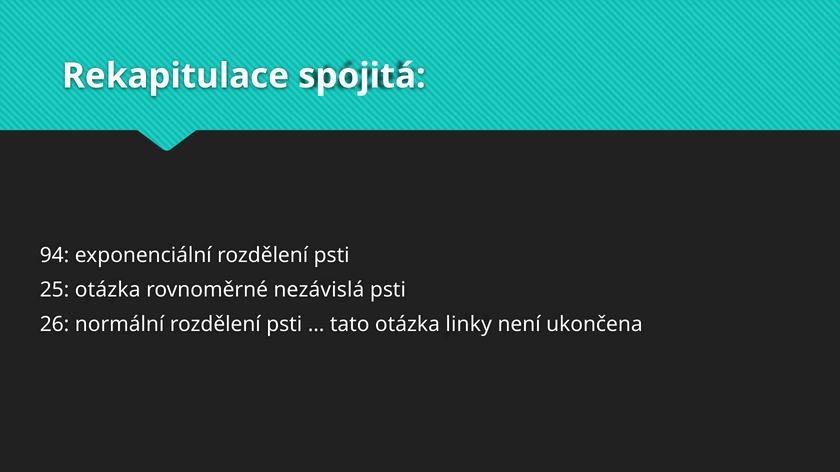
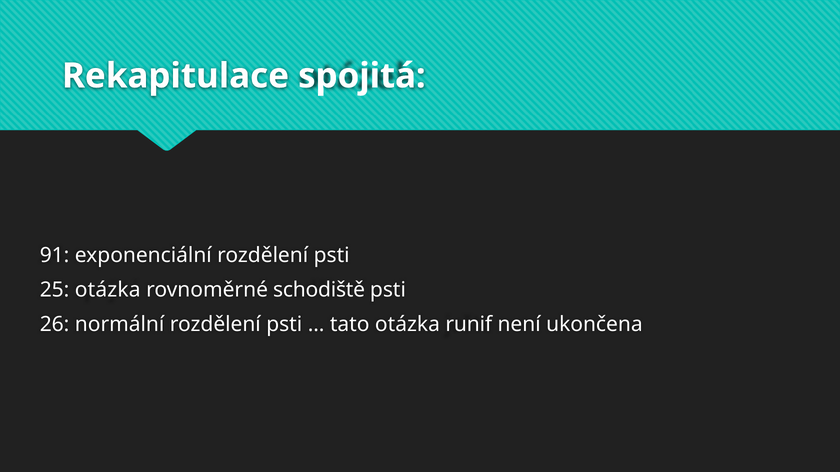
94: 94 -> 91 (55, 256)
nezávislá: nezávislá -> schodiště (319, 290)
linky: linky -> runif (469, 325)
